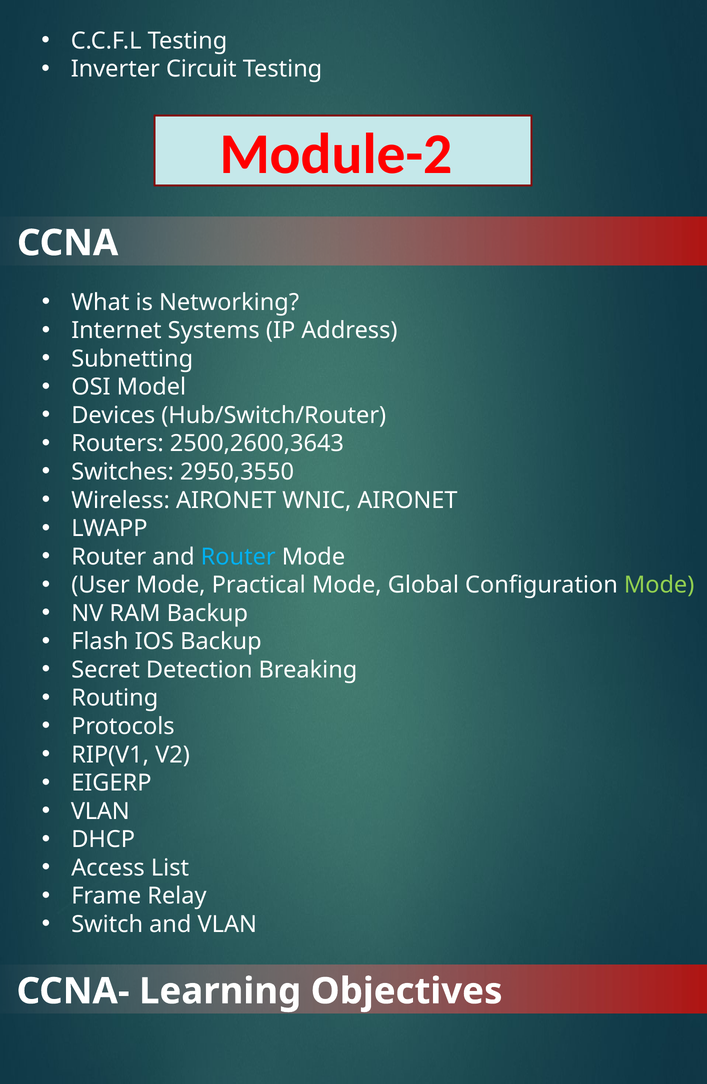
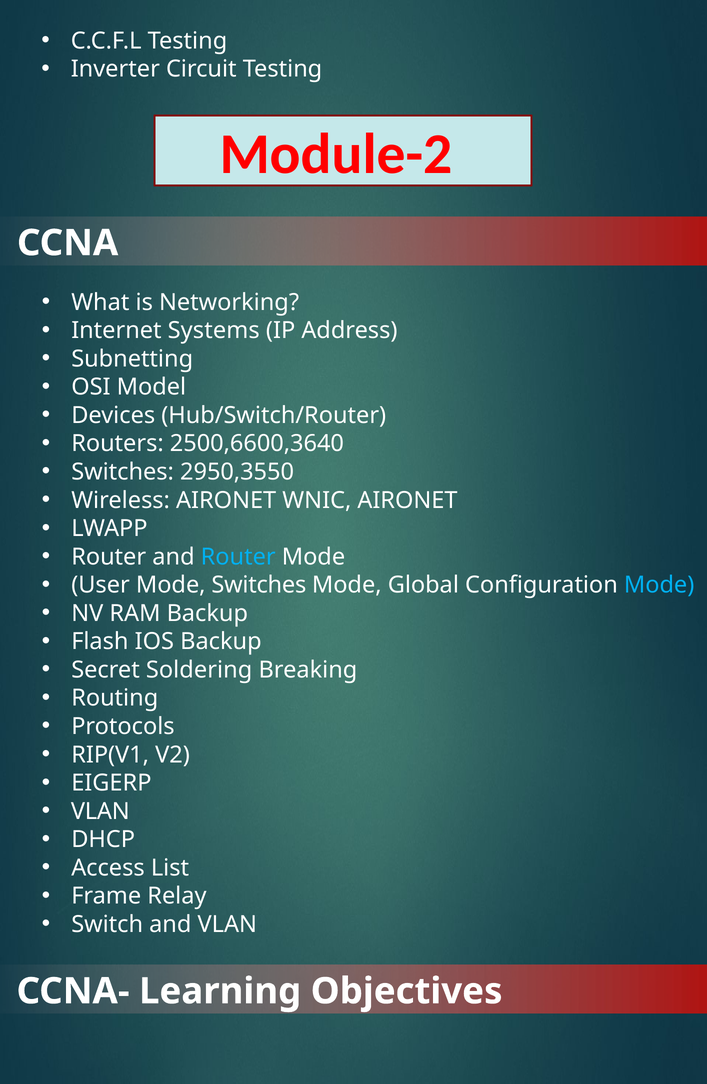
2500,2600,3643: 2500,2600,3643 -> 2500,6600,3640 (257, 444)
Mode Practical: Practical -> Switches (259, 585)
Mode colour: light green -> light blue (659, 585)
Detection: Detection -> Soldering (199, 670)
